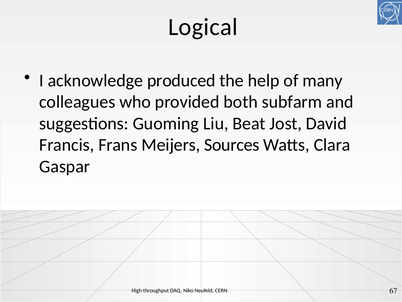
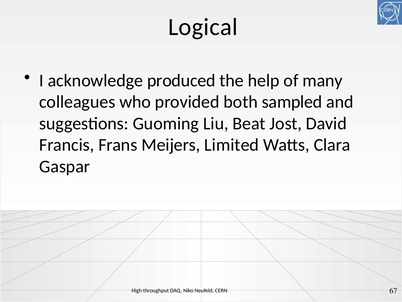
subfarm: subfarm -> sampled (292, 102)
Sources: Sources -> Limited (232, 145)
